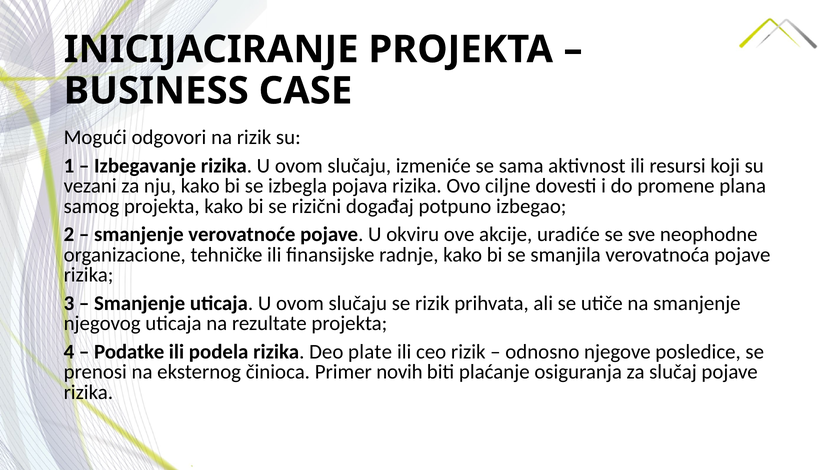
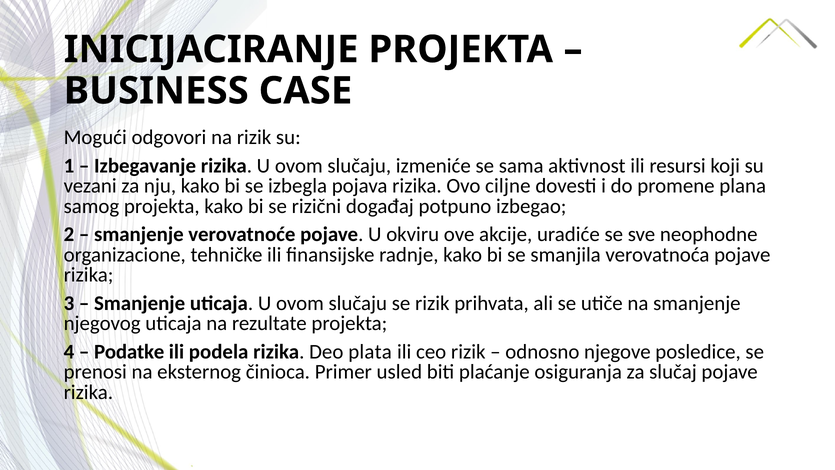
plate: plate -> plata (370, 351)
novih: novih -> usled (399, 372)
